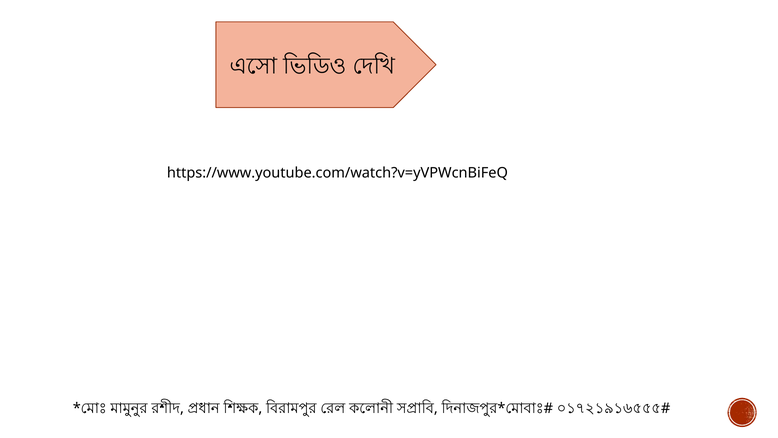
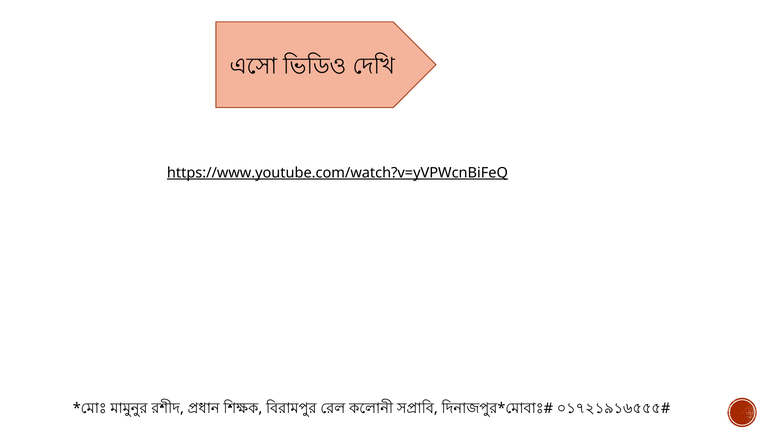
https://www.youtube.com/watch?v=yVPWcnBiFeQ underline: none -> present (337, 173)
